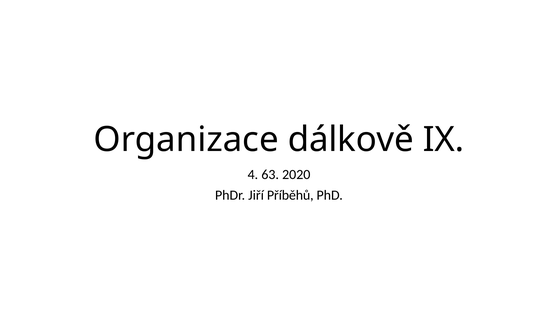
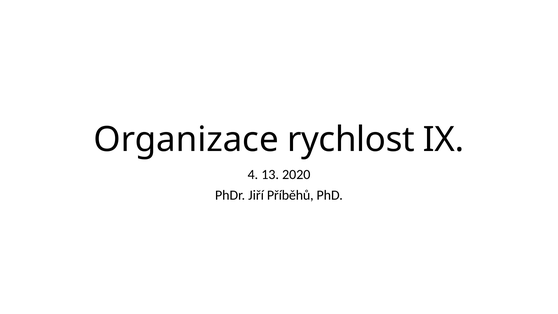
dálkově: dálkově -> rychlost (351, 139)
63: 63 -> 13 (270, 174)
